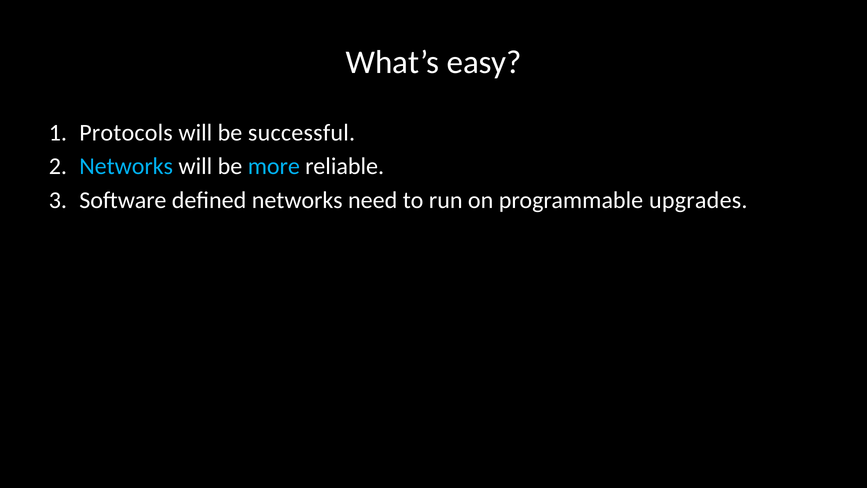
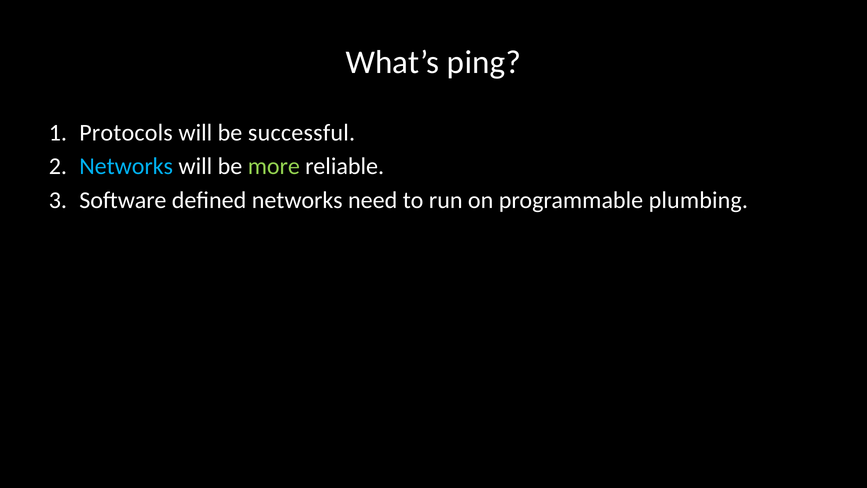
easy: easy -> ping (484, 62)
more colour: light blue -> light green (274, 166)
upgrades: upgrades -> plumbing (698, 200)
